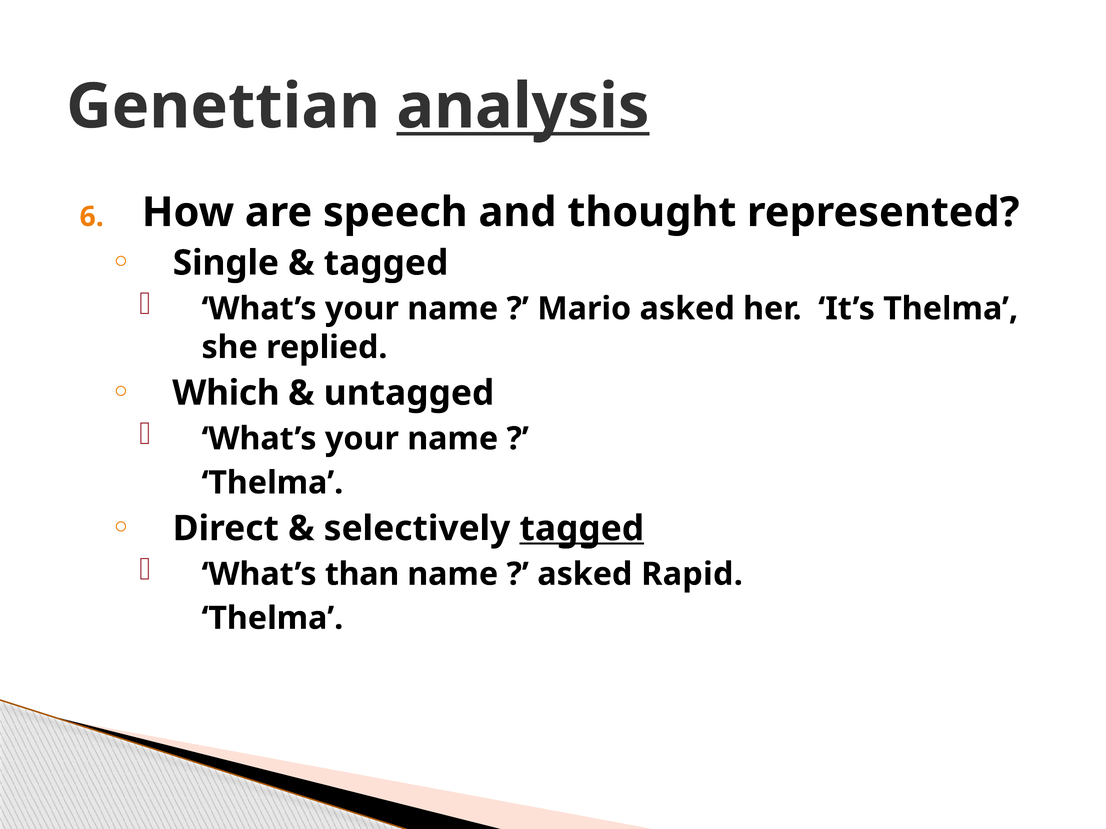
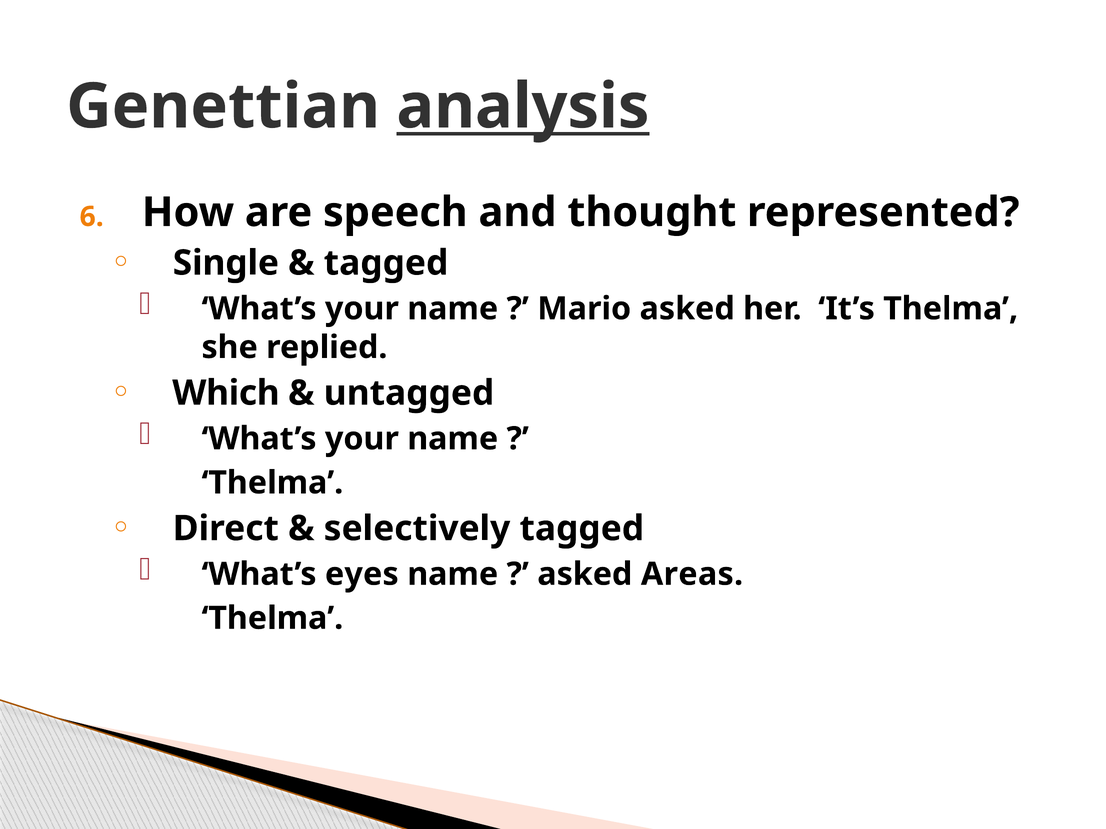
tagged underline: present -> none (582, 529)
than: than -> eyes (362, 574)
Rapid: Rapid -> Areas (692, 574)
